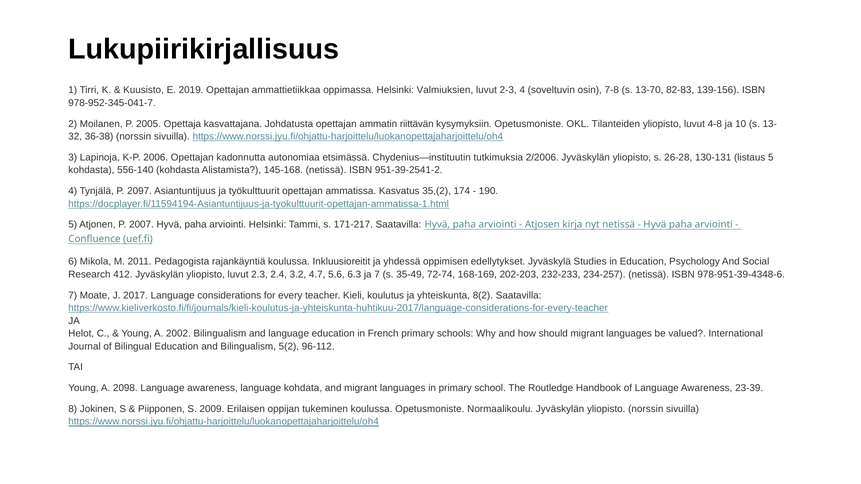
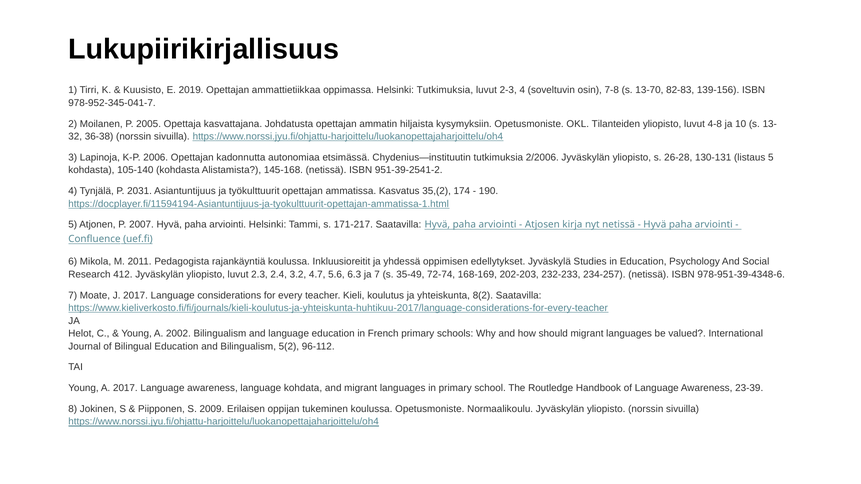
Helsinki Valmiuksien: Valmiuksien -> Tutkimuksia (445, 90)
riittävän: riittävän -> hiljaista (417, 124)
556-140: 556-140 -> 105-140 (135, 170)
2097: 2097 -> 2031 (140, 191)
A 2098: 2098 -> 2017 (125, 388)
